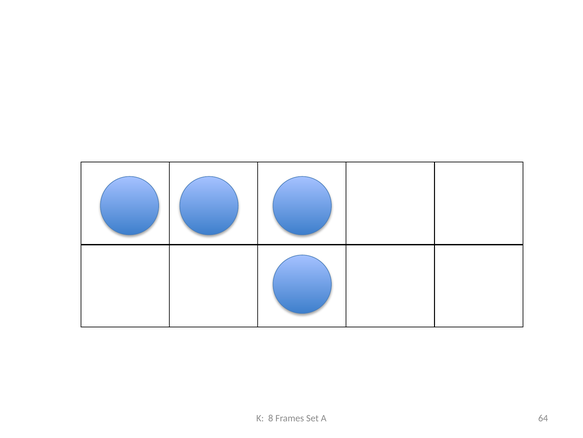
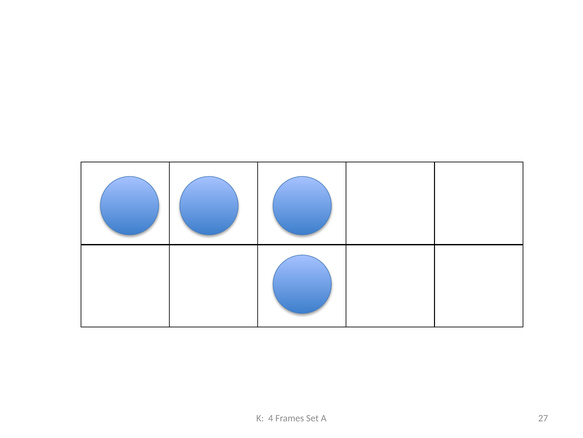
8: 8 -> 4 (271, 417)
64: 64 -> 27 (543, 417)
